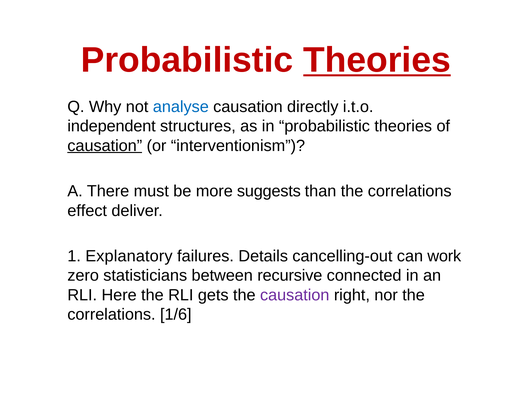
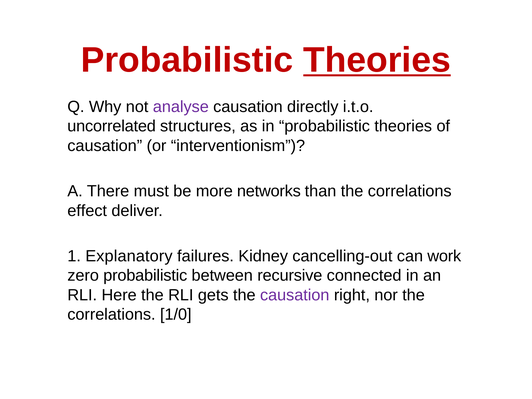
analyse colour: blue -> purple (181, 107)
independent: independent -> uncorrelated (112, 126)
causation underline: present -> none (105, 146)
suggests: suggests -> networks (269, 191)
Details: Details -> Kidney (263, 256)
zero statisticians: statisticians -> probabilistic (145, 276)
1/6: 1/6 -> 1/0 (176, 315)
